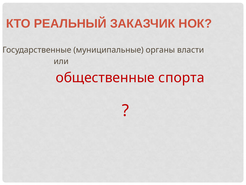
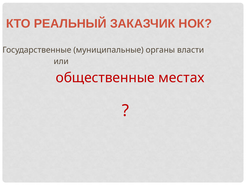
спорта: спорта -> местах (181, 77)
